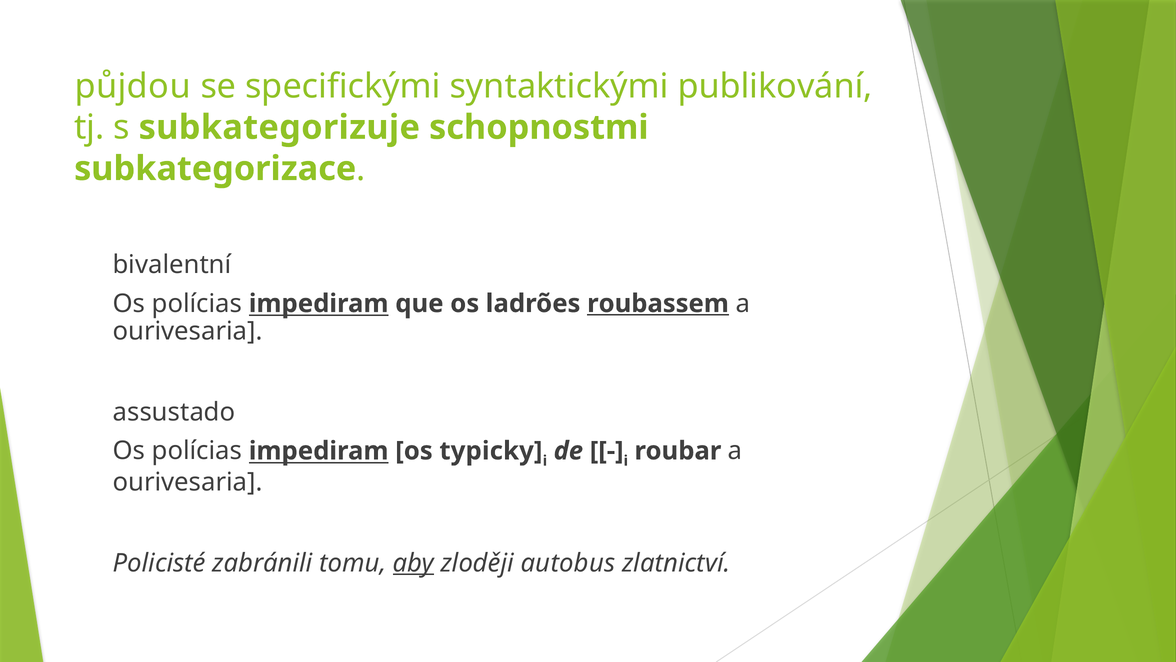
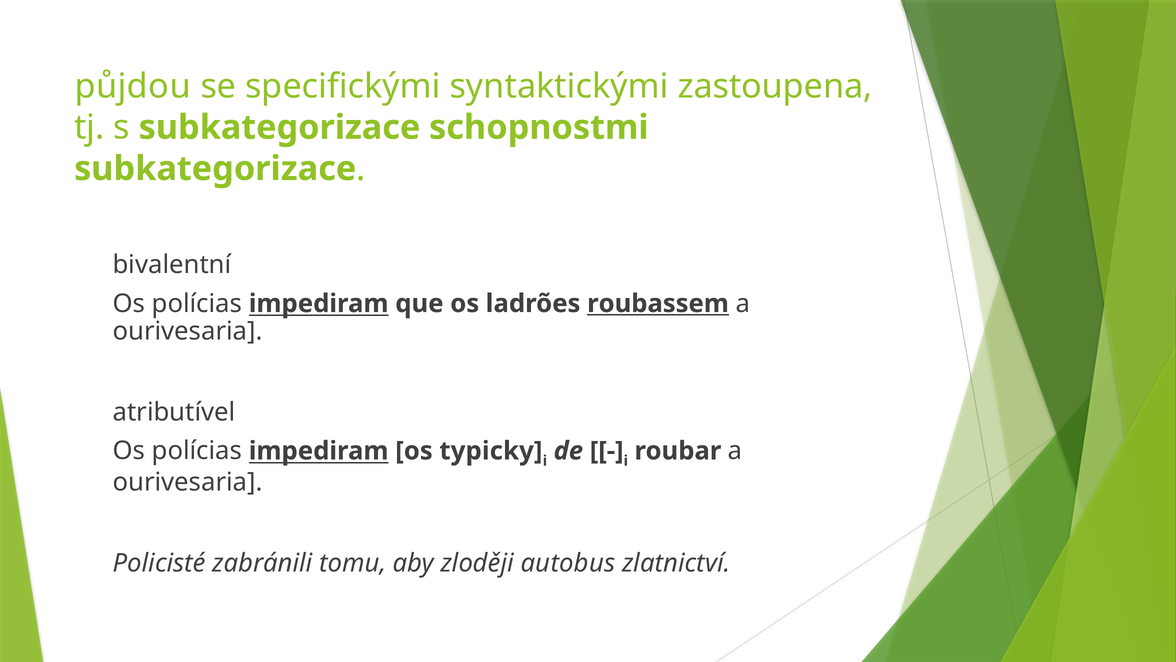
publikování: publikování -> zastoupena (775, 86)
s subkategorizuje: subkategorizuje -> subkategorizace (279, 127)
assustado: assustado -> atributível (174, 412)
aby underline: present -> none (413, 563)
